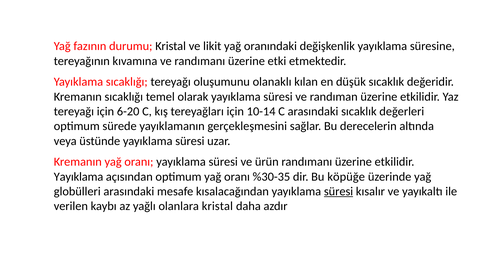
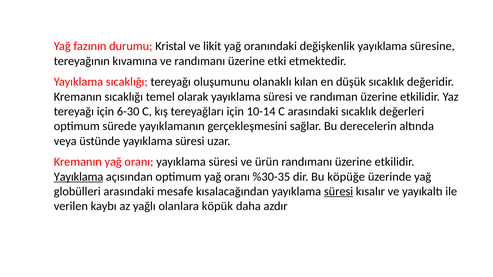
6-20: 6-20 -> 6-30 (128, 112)
Yayıklama underline: none -> present (79, 177)
olanlara kristal: kristal -> köpük (217, 206)
